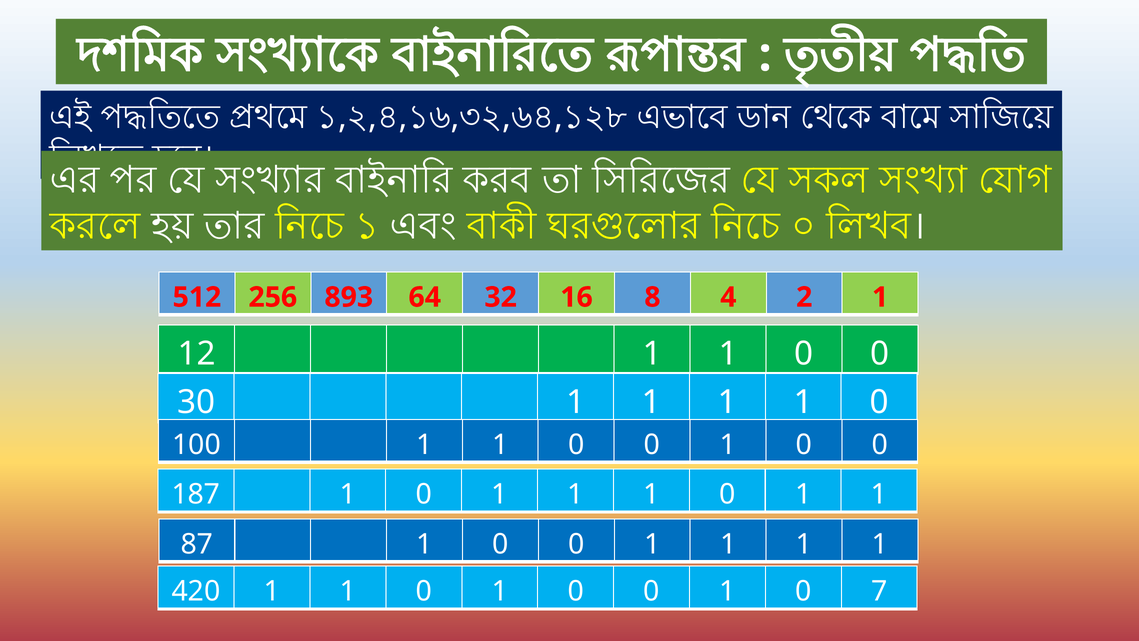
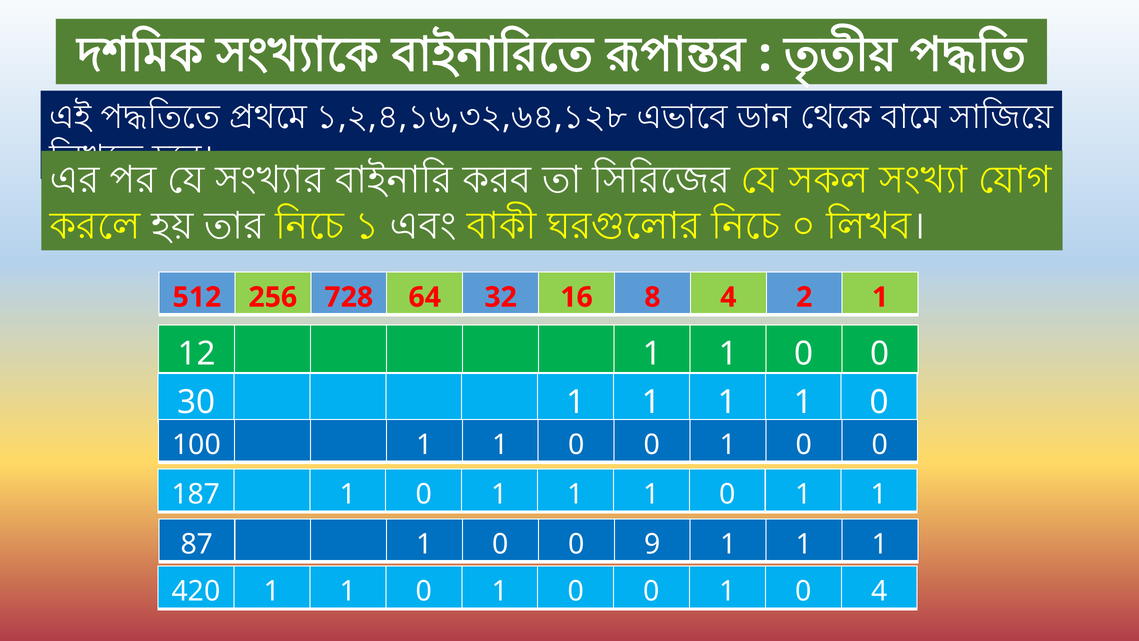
893: 893 -> 728 (349, 297)
1: 1 -> 9 (652, 544)
0 7: 7 -> 4 (879, 591)
